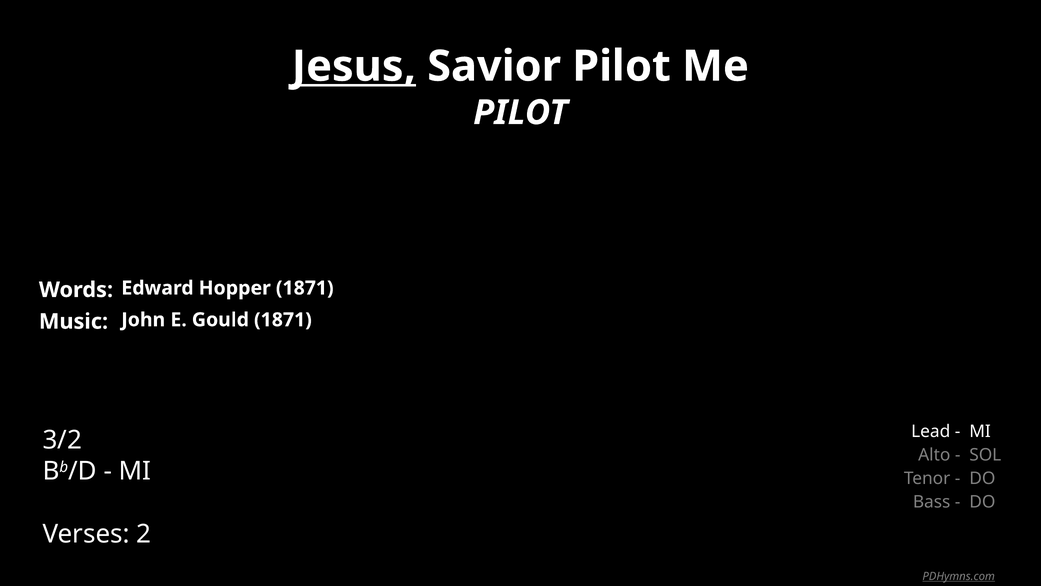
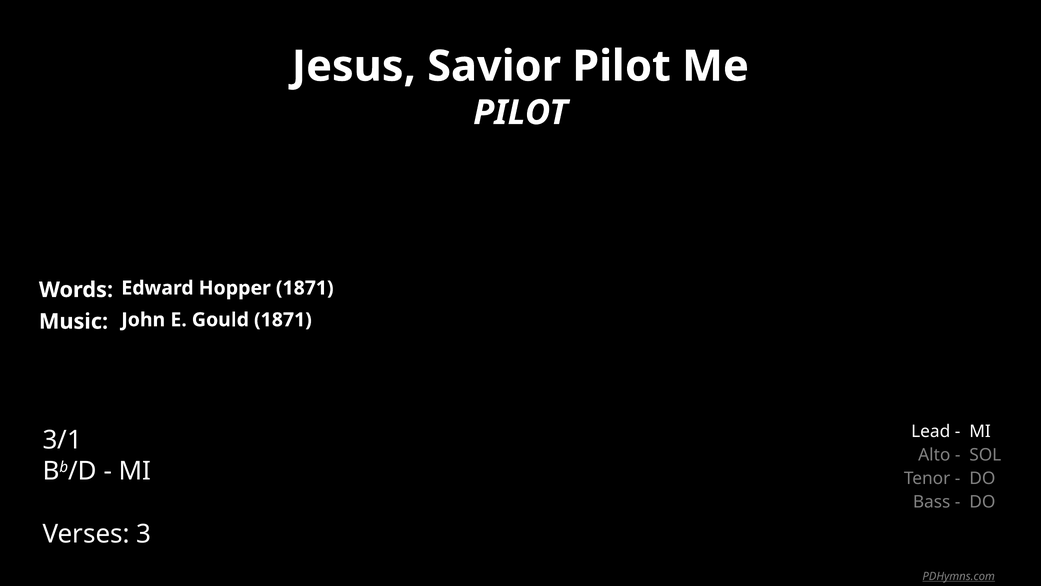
Jesus underline: present -> none (354, 66)
3/2: 3/2 -> 3/1 (62, 440)
2: 2 -> 3 (144, 534)
